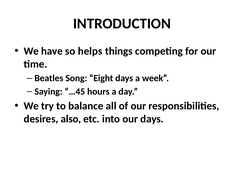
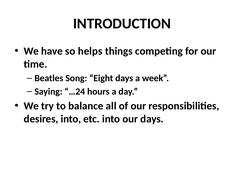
…45: …45 -> …24 (75, 92)
desires also: also -> into (71, 119)
